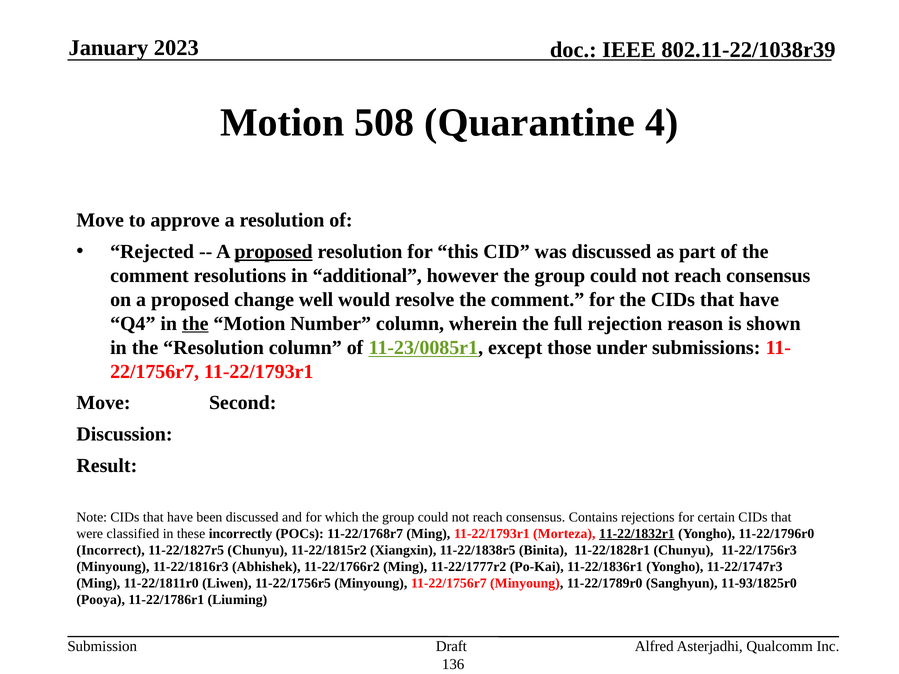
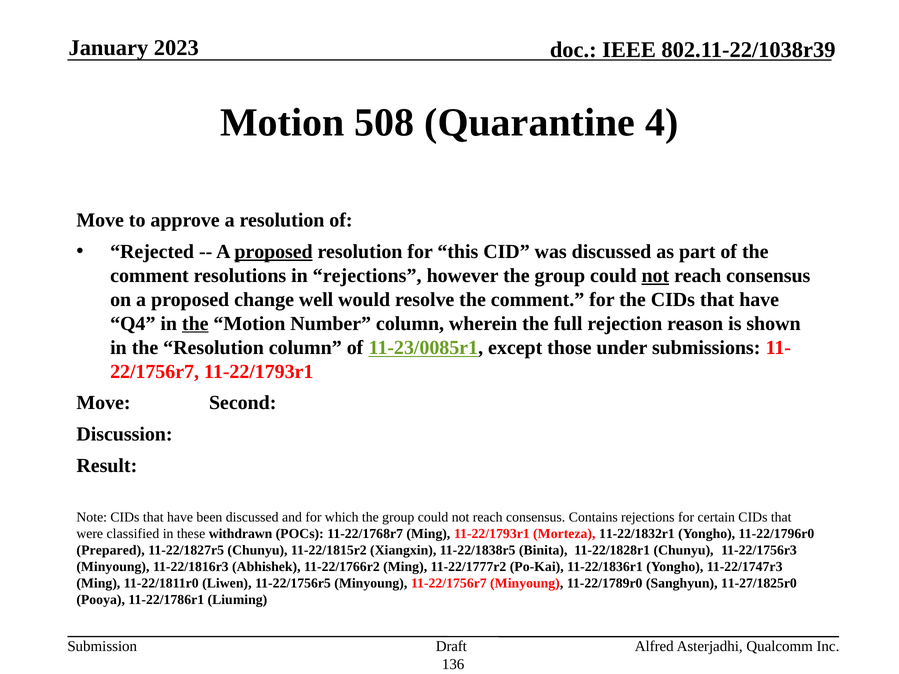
in additional: additional -> rejections (367, 276)
not underline: none -> present (655, 276)
incorrectly: incorrectly -> withdrawn (241, 534)
11-22/1832r1 underline: present -> none (637, 534)
Incorrect: Incorrect -> Prepared (111, 550)
11-93/1825r0: 11-93/1825r0 -> 11-27/1825r0 (759, 583)
